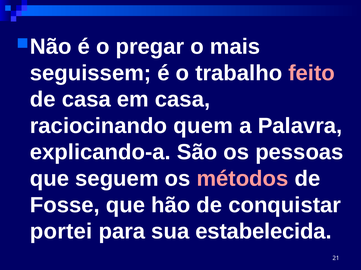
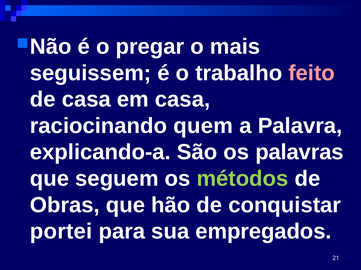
pessoas: pessoas -> palavras (299, 153)
métodos colour: pink -> light green (242, 179)
Fosse: Fosse -> Obras (65, 206)
estabelecida: estabelecida -> empregados (263, 232)
